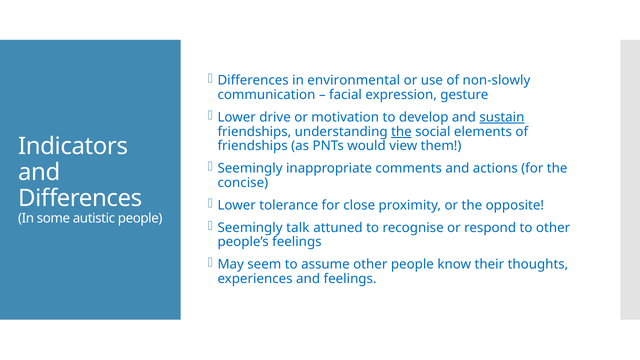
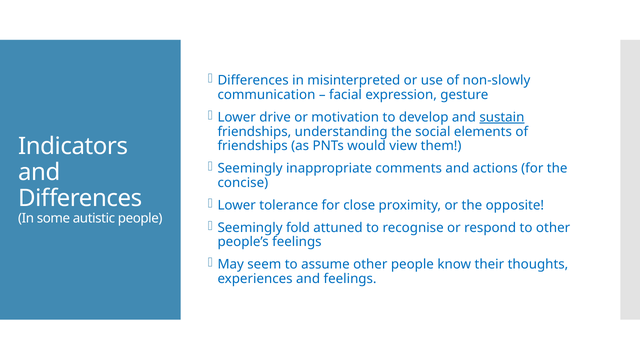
environmental: environmental -> misinterpreted (354, 80)
the underline: present -> none (401, 132)
talk: talk -> fold (298, 228)
